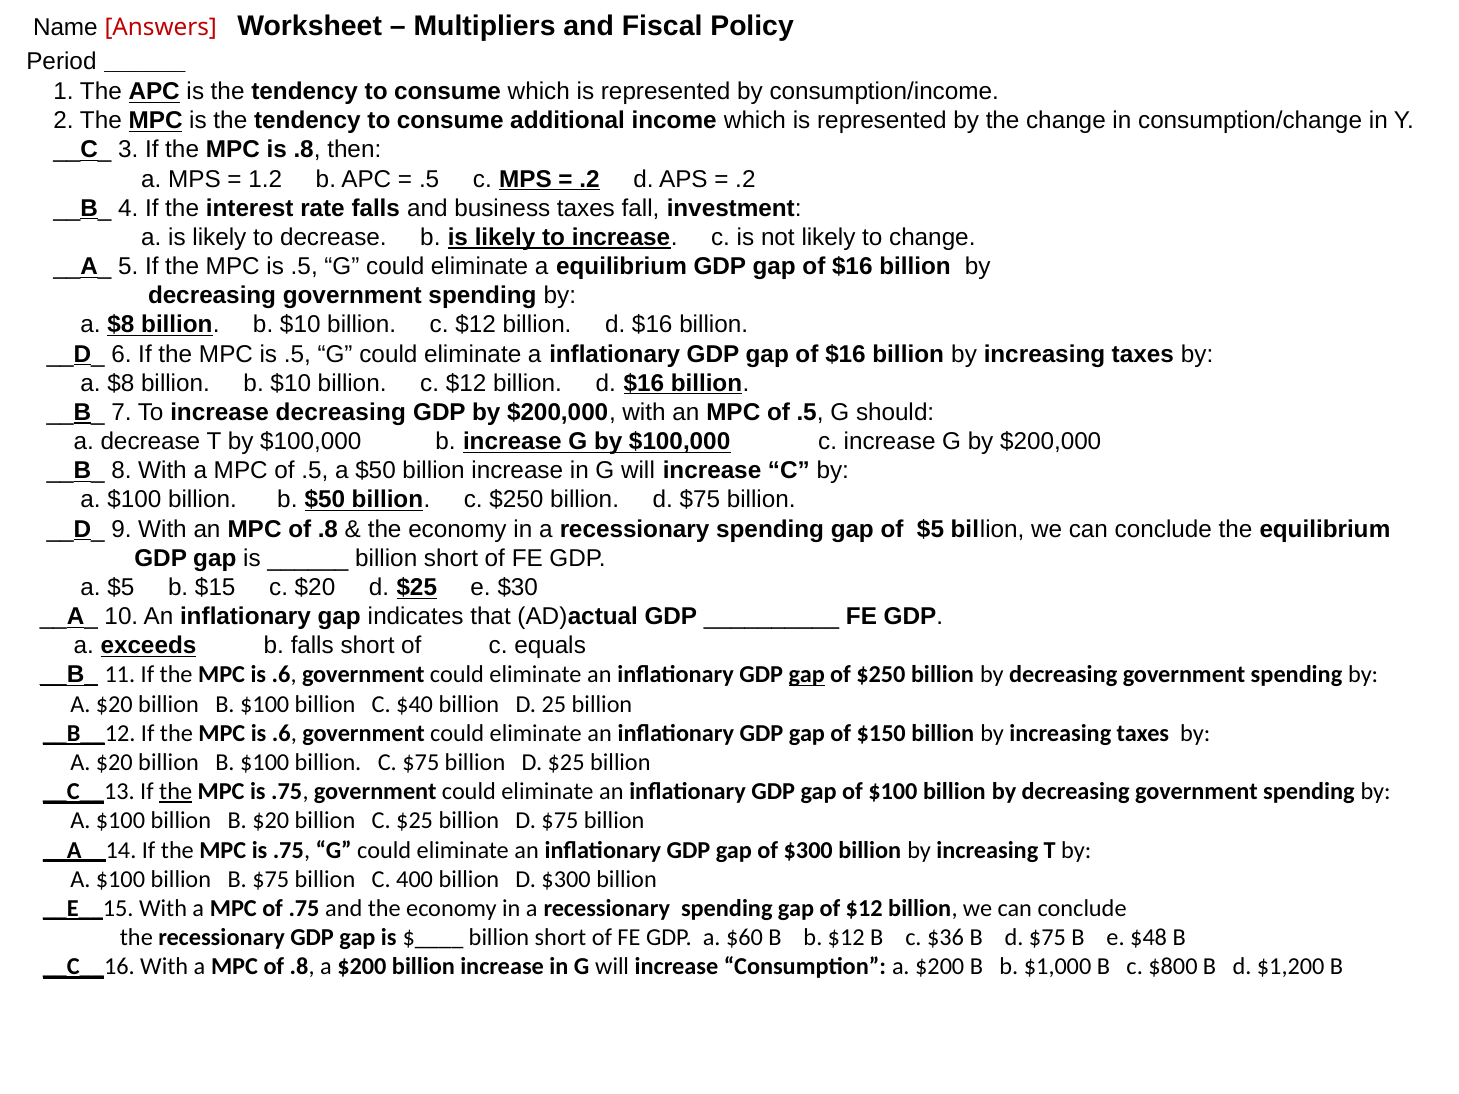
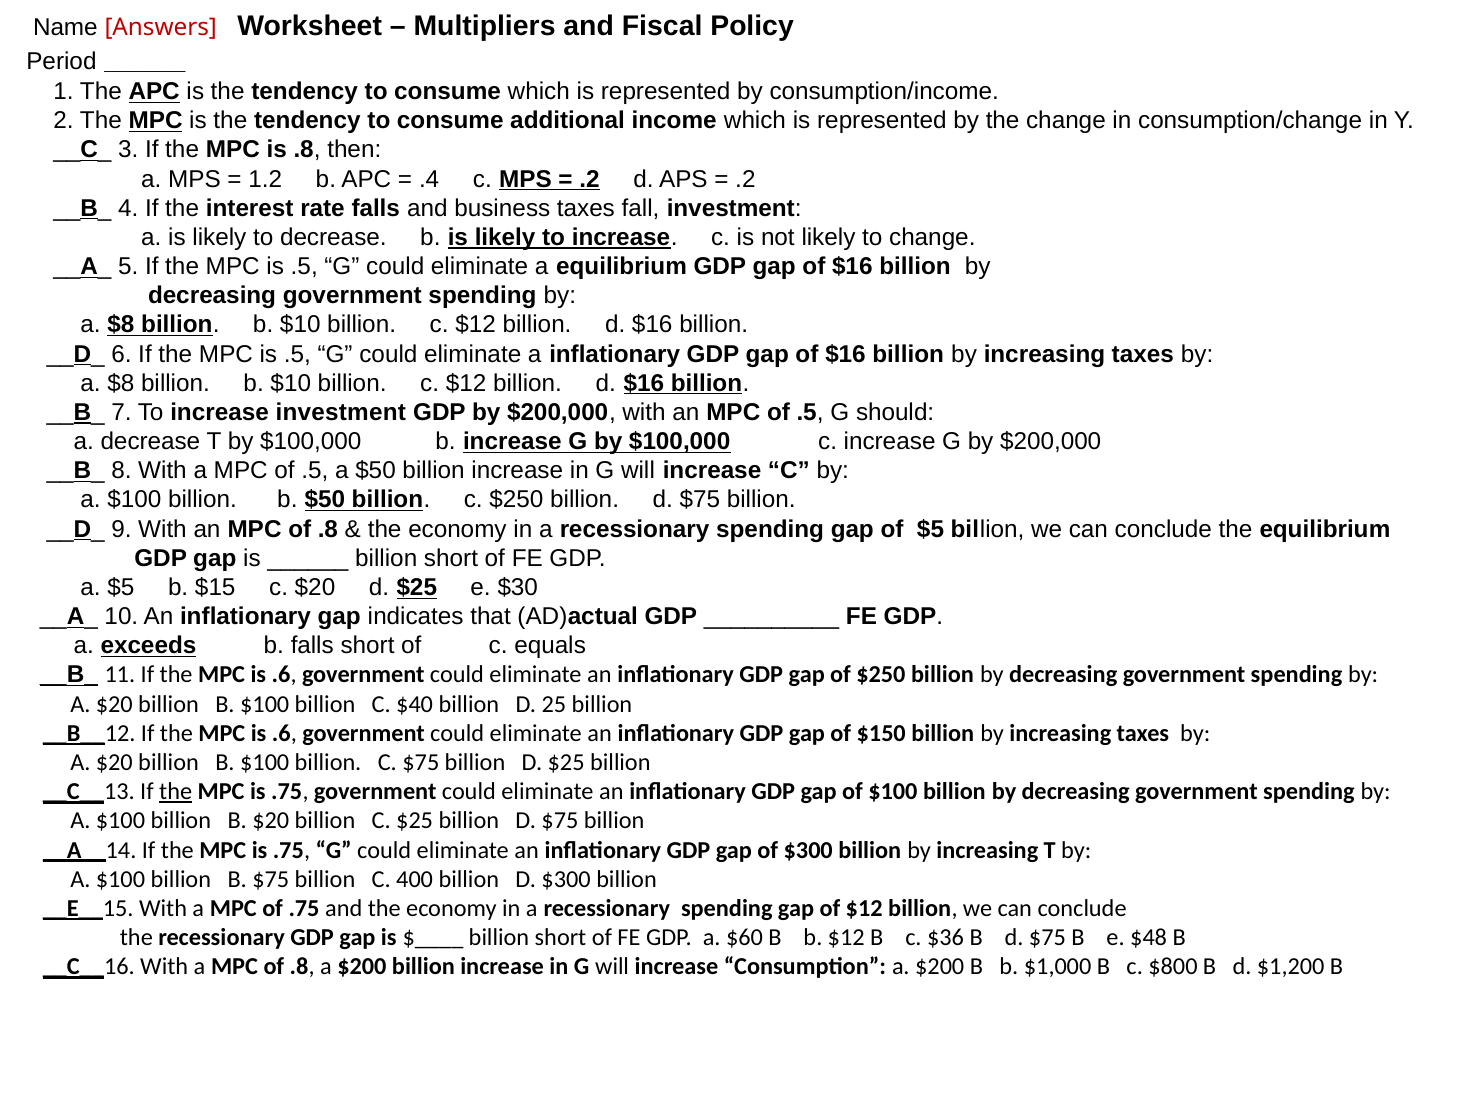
.5: .5 -> .4 (429, 179)
increase decreasing: decreasing -> investment (341, 413)
gap underline: present -> none (807, 675)
